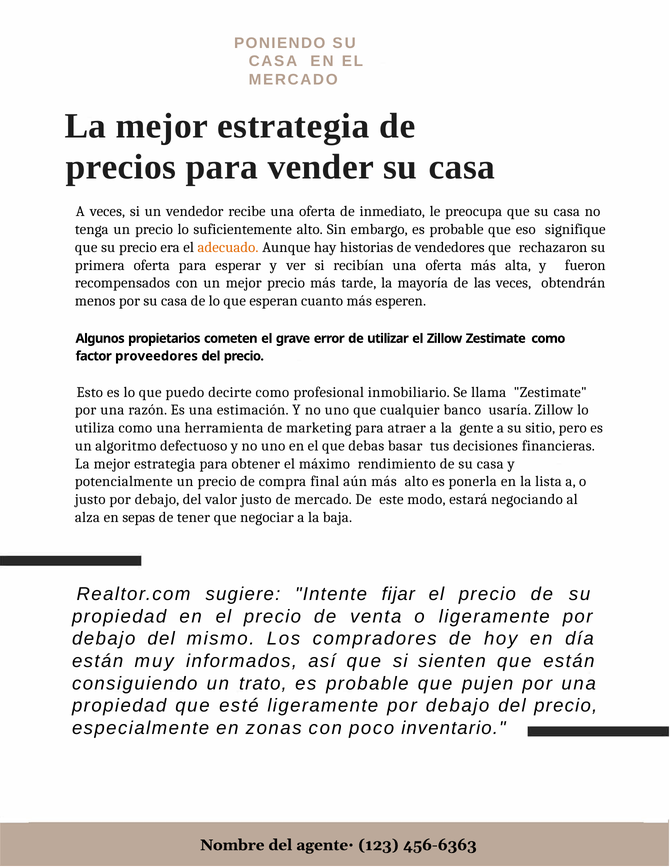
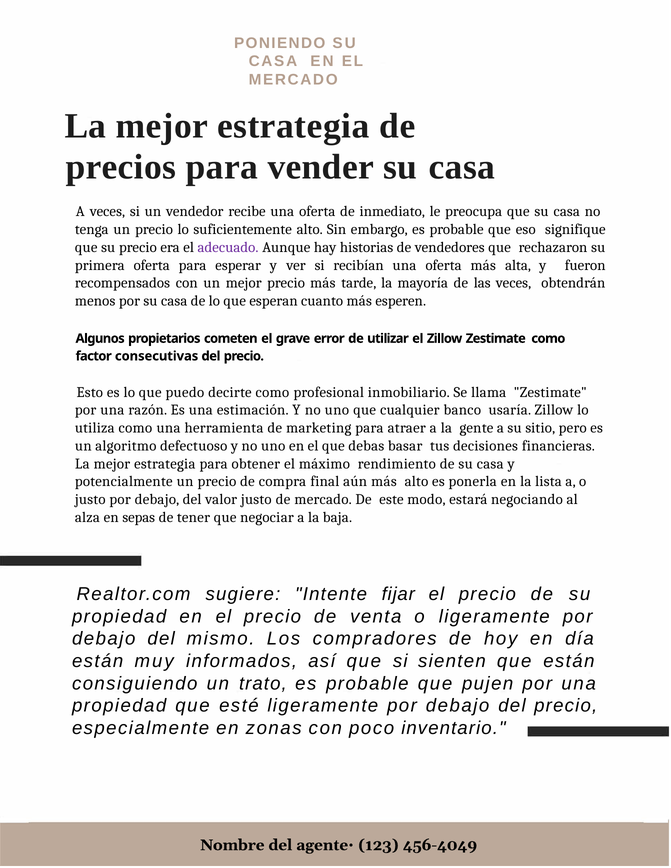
adecuado colour: orange -> purple (228, 247)
proveedores: proveedores -> consecutivas (157, 356)
456-6363: 456-6363 -> 456-4049 (440, 845)
